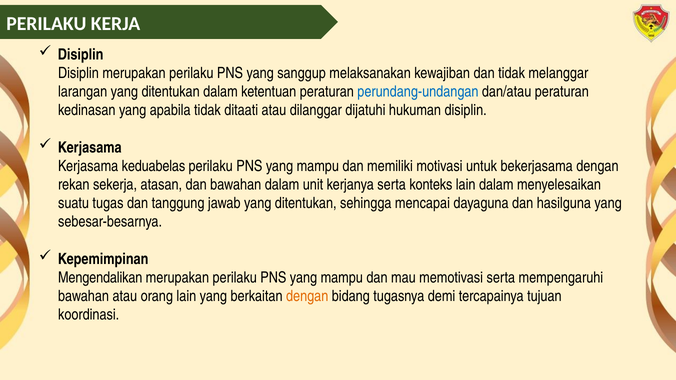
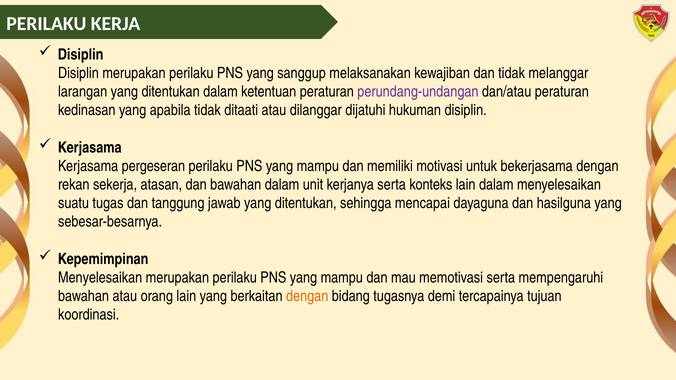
perundang-undangan colour: blue -> purple (418, 92)
keduabelas: keduabelas -> pergeseran (153, 166)
Mengendalikan: Mengendalikan -> Menyelesaikan (100, 278)
